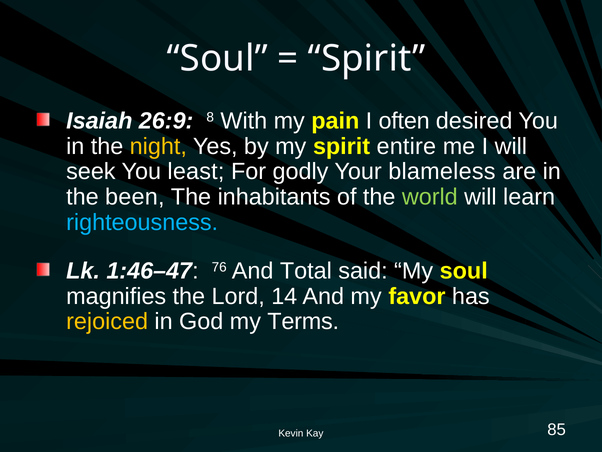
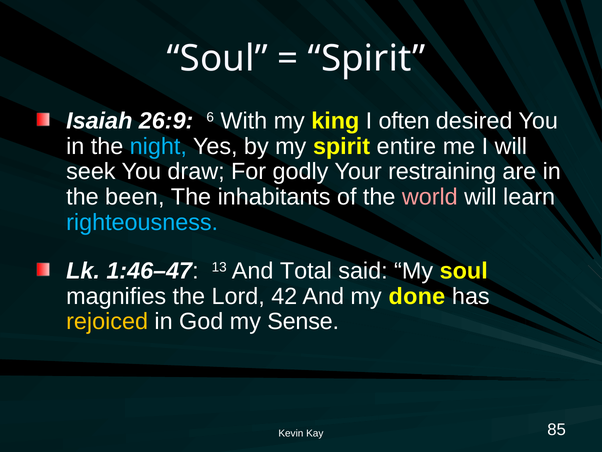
8: 8 -> 6 (210, 117)
pain: pain -> king (335, 121)
night colour: yellow -> light blue (158, 146)
least: least -> draw (196, 171)
blameless: blameless -> restraining (442, 171)
world colour: light green -> pink (430, 197)
76: 76 -> 13 (219, 267)
14: 14 -> 42 (284, 296)
favor: favor -> done (417, 296)
Terms: Terms -> Sense (303, 321)
